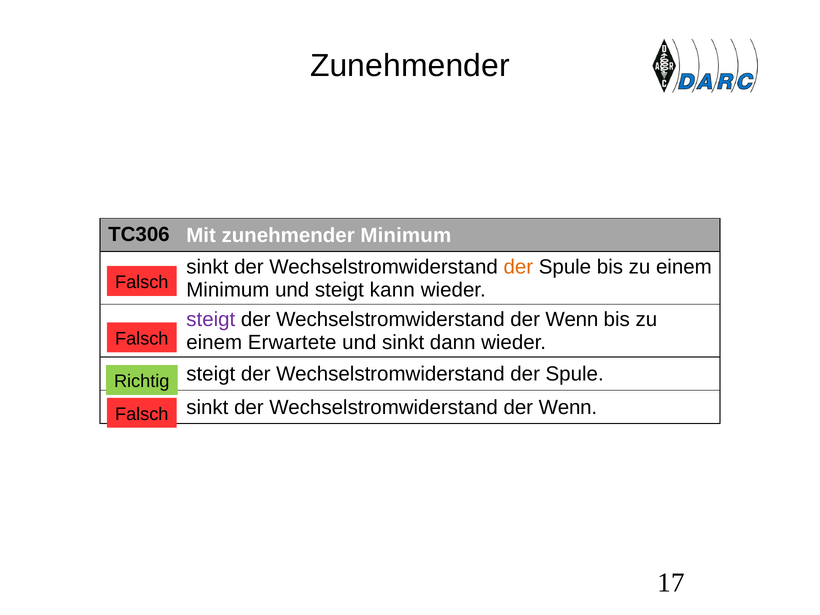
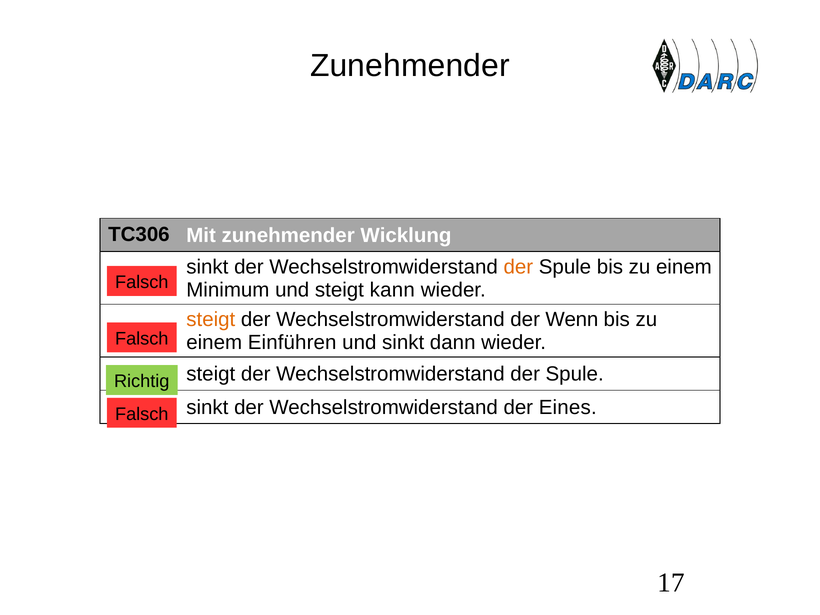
zunehmender Minimum: Minimum -> Wicklung (406, 235)
steigt colour: purple -> orange (211, 320)
Erwartete: Erwartete -> Einführen (292, 343)
Wenn: Wenn -> Eines (568, 407)
